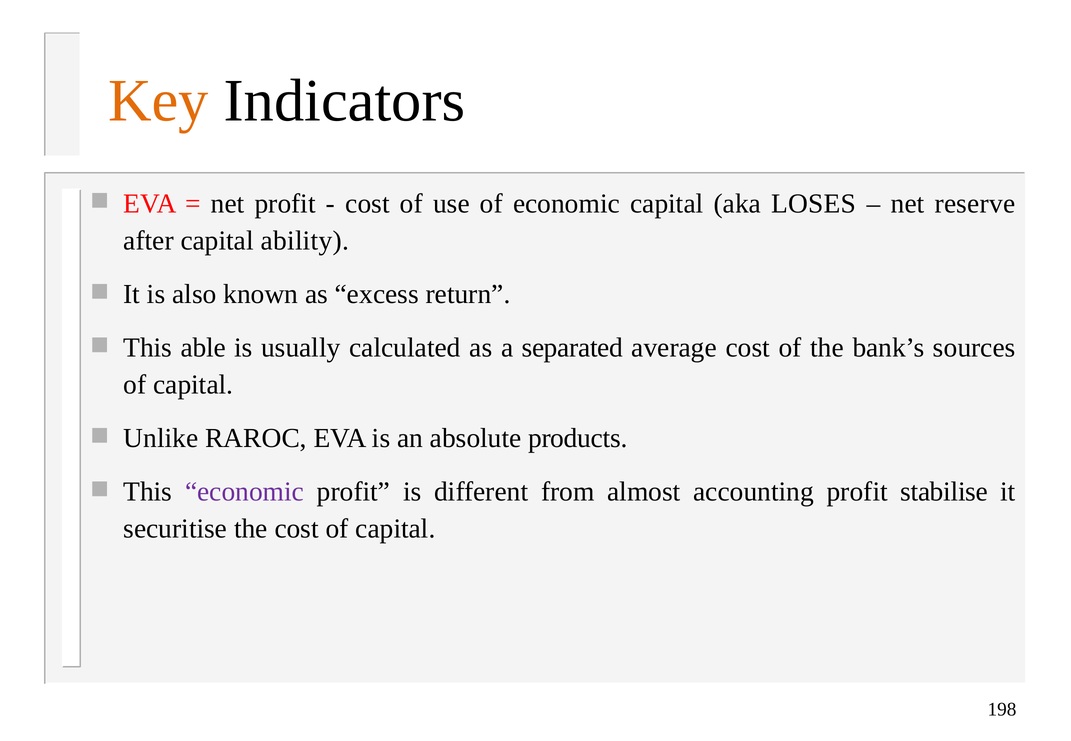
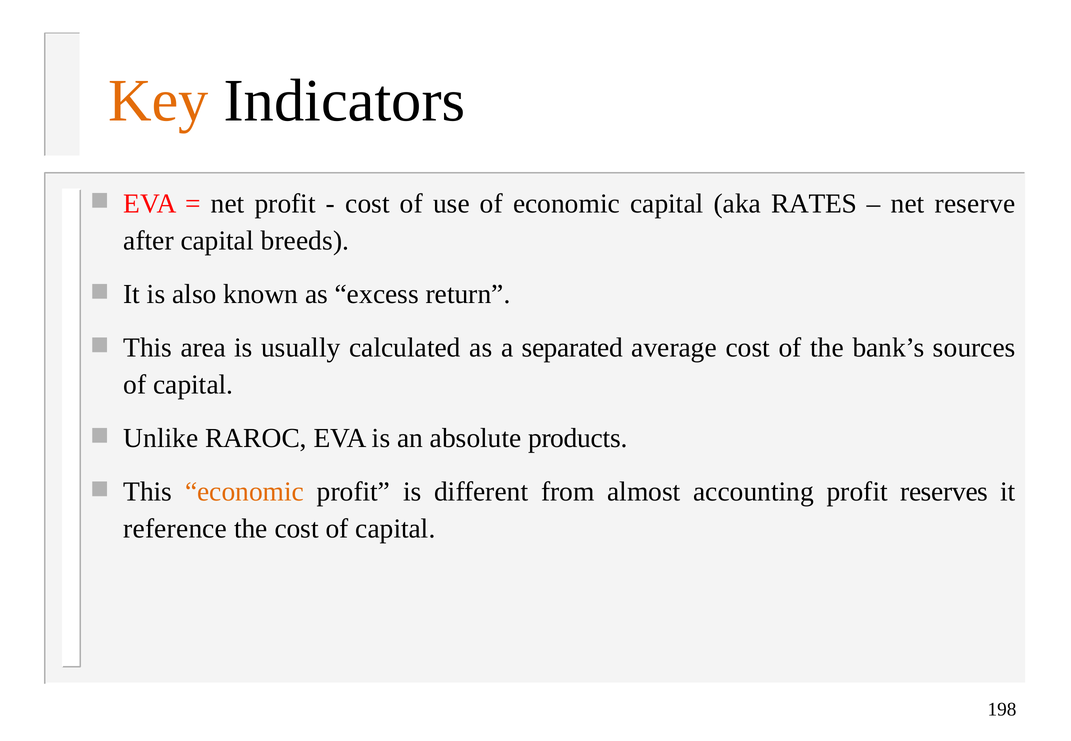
LOSES: LOSES -> RATES (814, 204)
ability: ability -> breeds (305, 241)
able: able -> area (203, 348)
economic colour: purple -> orange (245, 492)
stabilise: stabilise -> reserves (944, 492)
securitise: securitise -> reference (175, 529)
